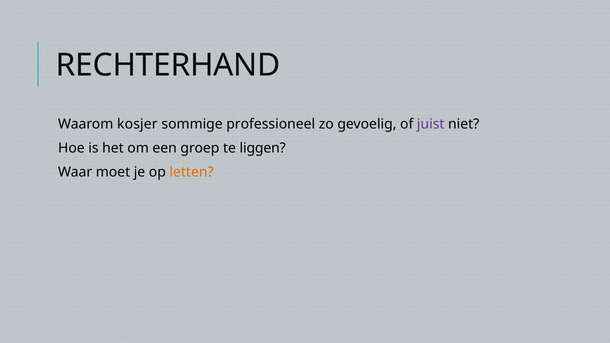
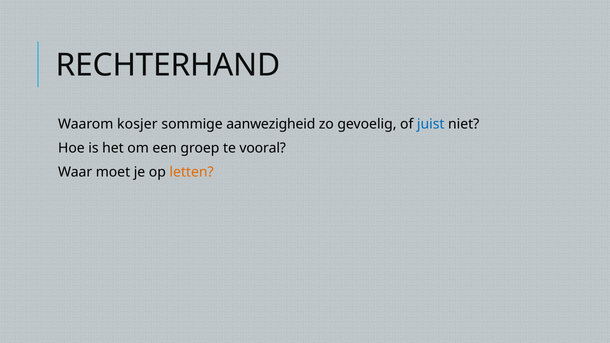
professioneel: professioneel -> aanwezigheid (271, 124)
juist colour: purple -> blue (431, 124)
liggen: liggen -> vooral (263, 148)
